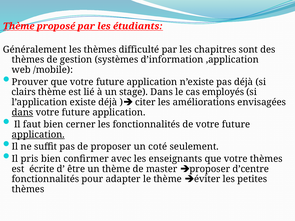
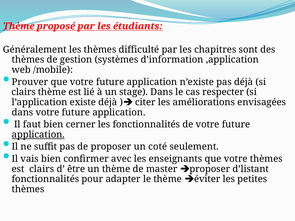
employés: employés -> respecter (223, 92)
dans underline: present -> none (22, 113)
pris: pris -> vais (30, 159)
est écrite: écrite -> clairs (42, 169)
d’centre: d’centre -> d’listant (251, 169)
